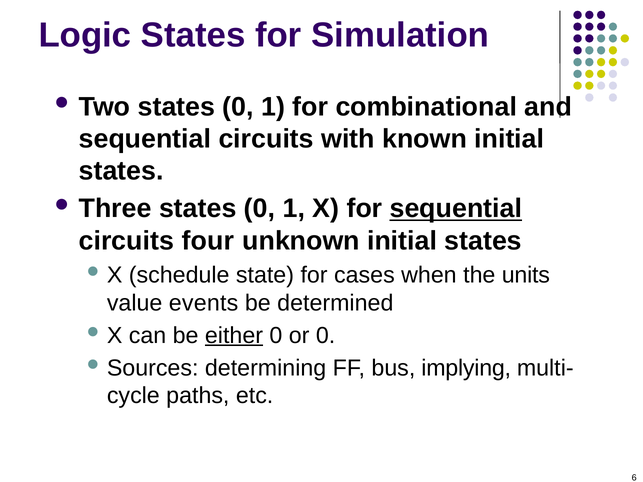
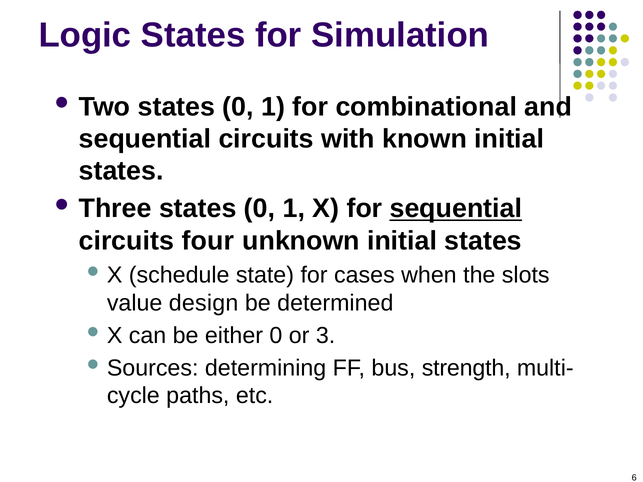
units: units -> slots (526, 275)
events: events -> design (204, 303)
either underline: present -> none (234, 336)
or 0: 0 -> 3 (326, 336)
implying: implying -> strength (466, 368)
